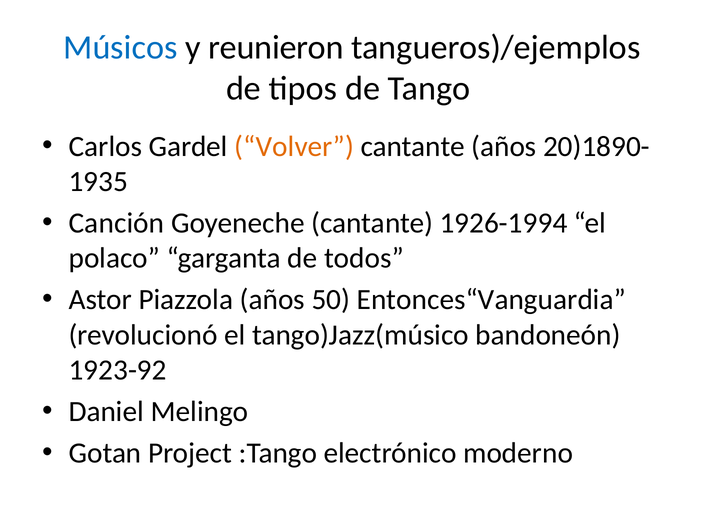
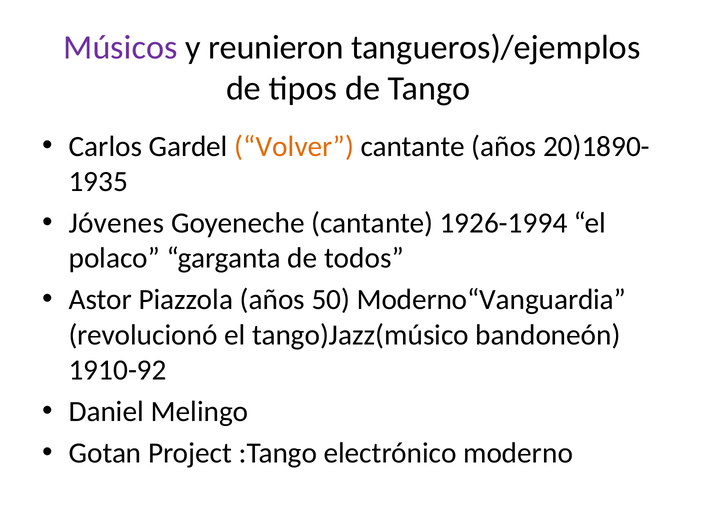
Músicos colour: blue -> purple (120, 48)
Canción: Canción -> Jóvenes (116, 223)
Entonces“Vanguardia: Entonces“Vanguardia -> Moderno“Vanguardia (491, 300)
1923-92: 1923-92 -> 1910-92 (118, 370)
